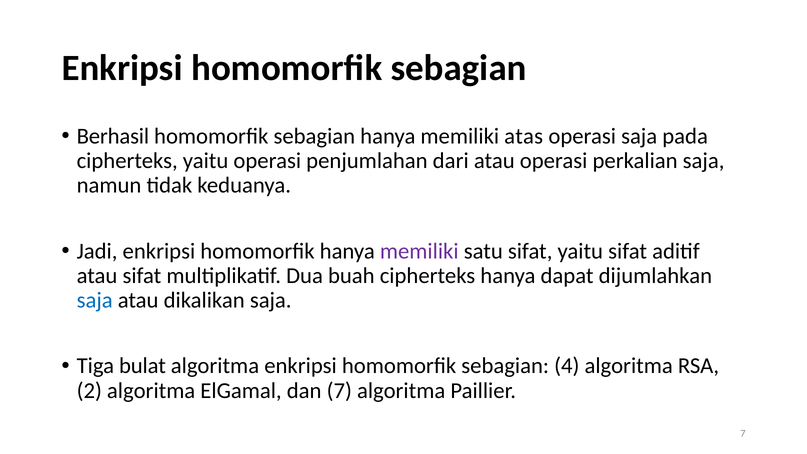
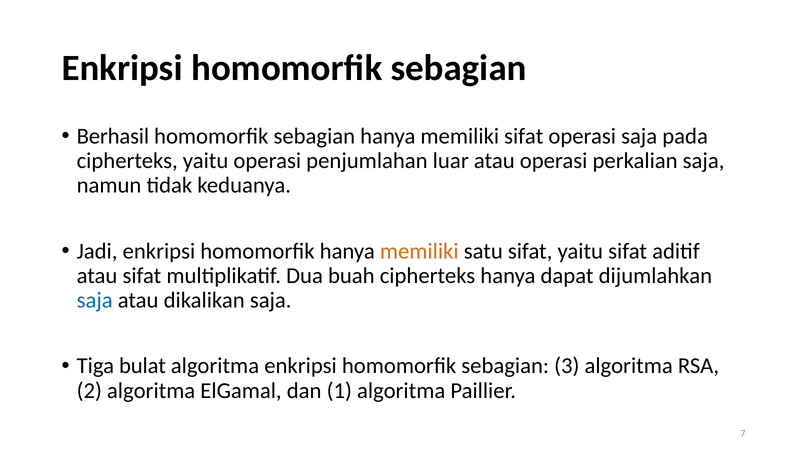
memiliki atas: atas -> sifat (524, 136)
dari: dari -> luar (451, 161)
memiliki colour: purple -> orange (419, 251)
4: 4 -> 3 (567, 366)
dan 7: 7 -> 1 (339, 390)
